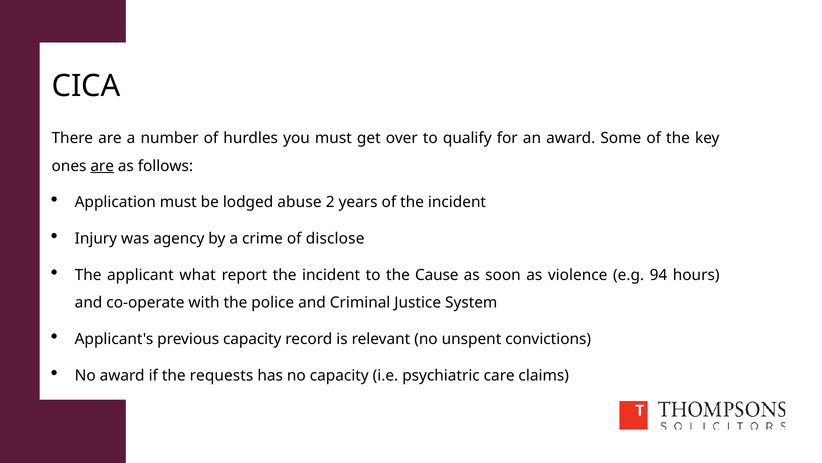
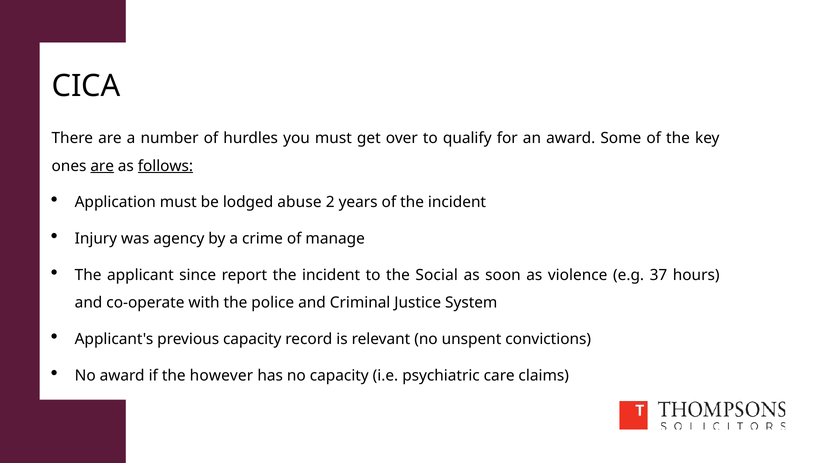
follows underline: none -> present (165, 166)
disclose: disclose -> manage (335, 238)
what: what -> since (198, 275)
Cause: Cause -> Social (437, 275)
94: 94 -> 37 (658, 275)
requests: requests -> however (221, 375)
